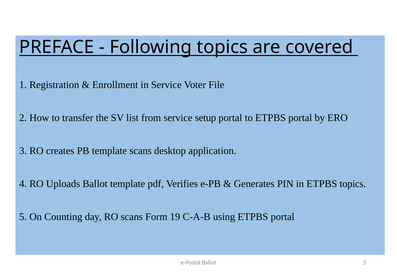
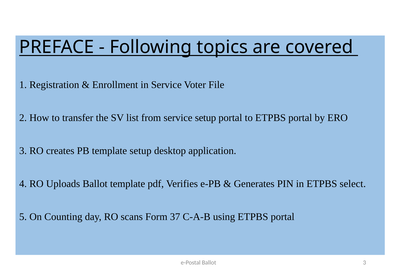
template scans: scans -> setup (141, 151)
ETPBS topics: topics -> select (353, 184)
19: 19 -> 37 (175, 217)
